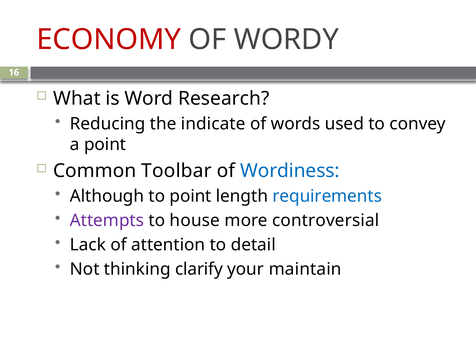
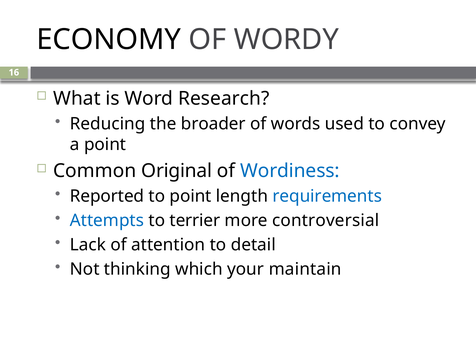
ECONOMY colour: red -> black (109, 40)
indicate: indicate -> broader (213, 124)
Toolbar: Toolbar -> Original (177, 171)
Although: Although -> Reported (107, 196)
Attempts colour: purple -> blue (107, 221)
house: house -> terrier (195, 221)
clarify: clarify -> which (199, 269)
